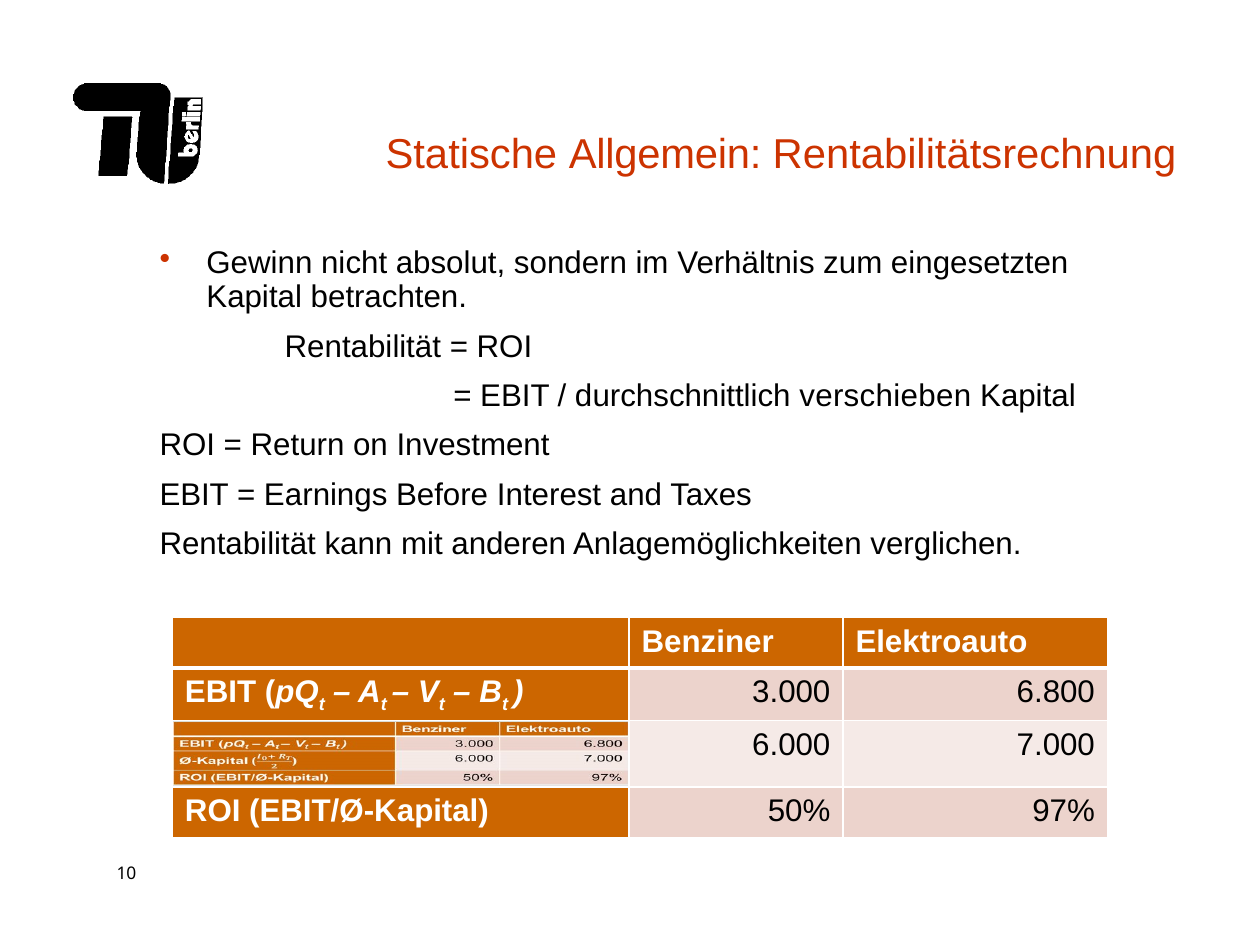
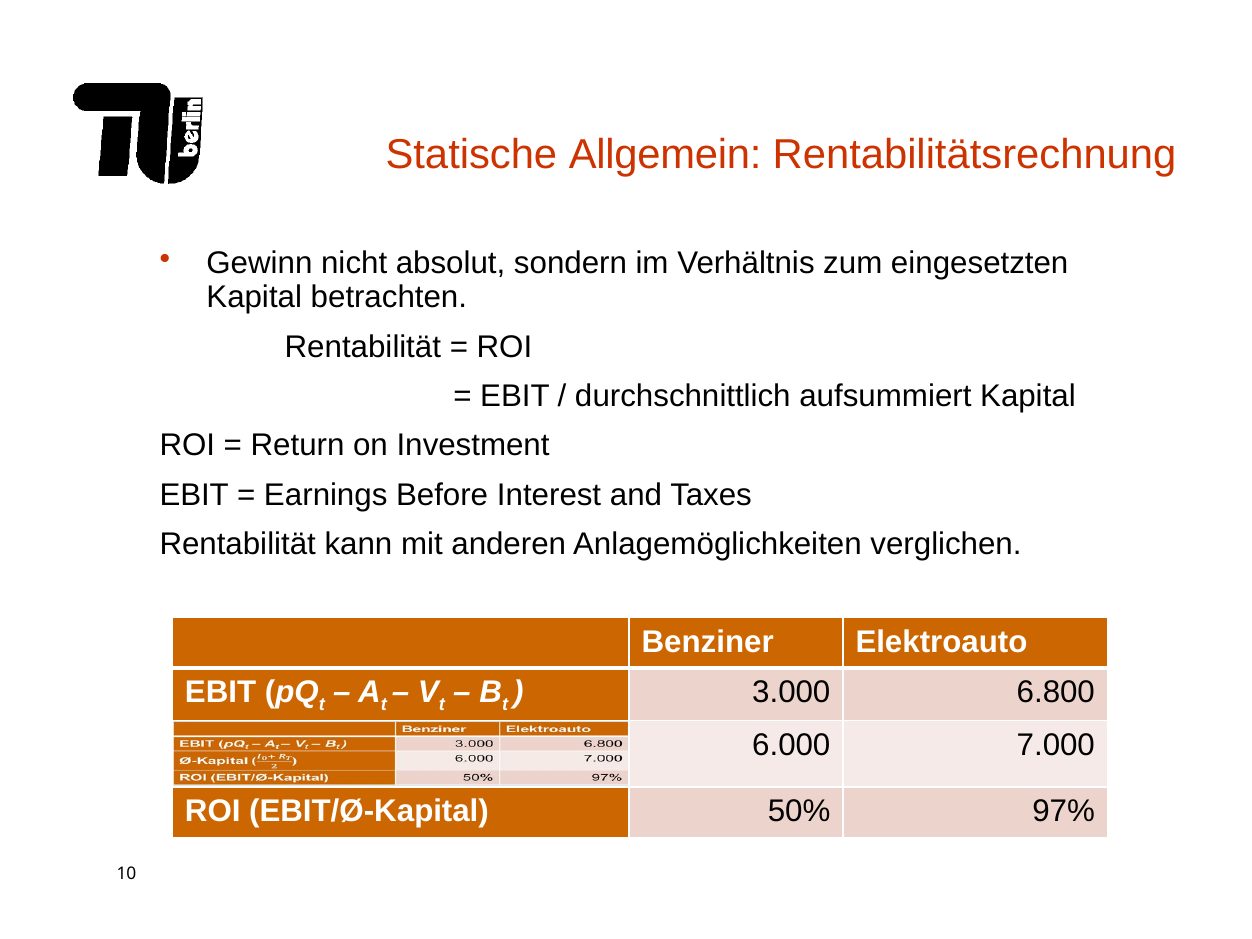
verschieben: verschieben -> aufsummiert (885, 396)
